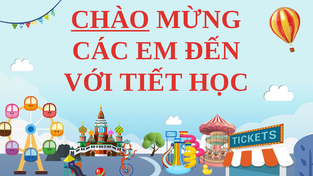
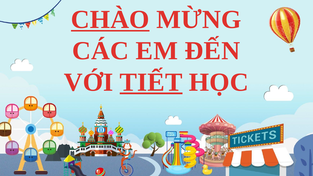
TIẾT underline: none -> present (151, 82)
